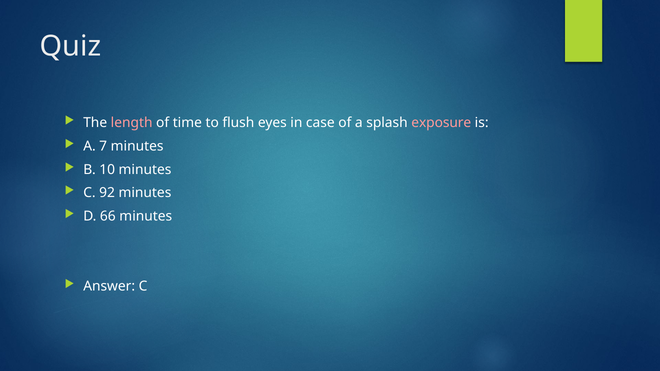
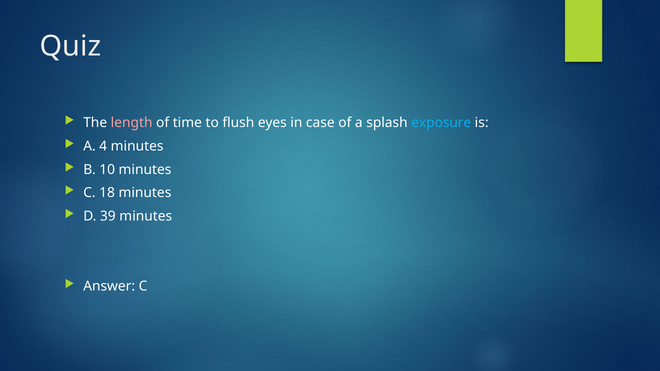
exposure colour: pink -> light blue (441, 123)
7: 7 -> 4 (103, 146)
92: 92 -> 18 (107, 193)
66: 66 -> 39 (108, 216)
